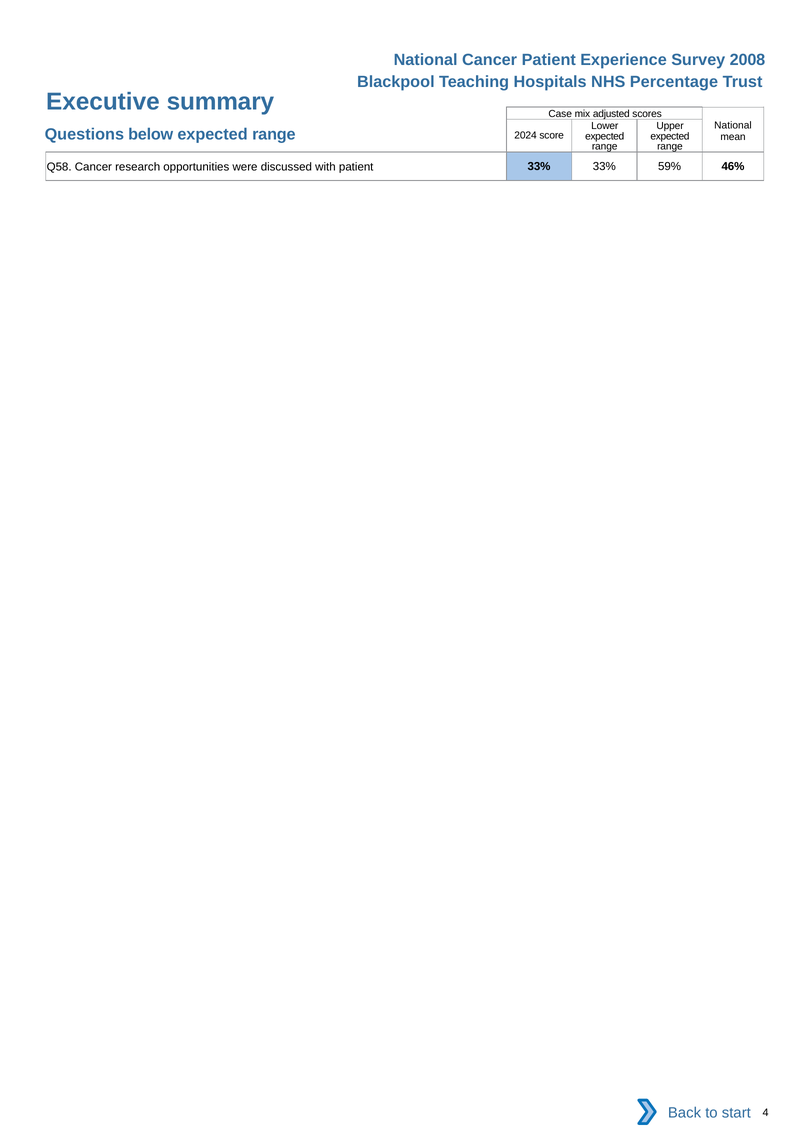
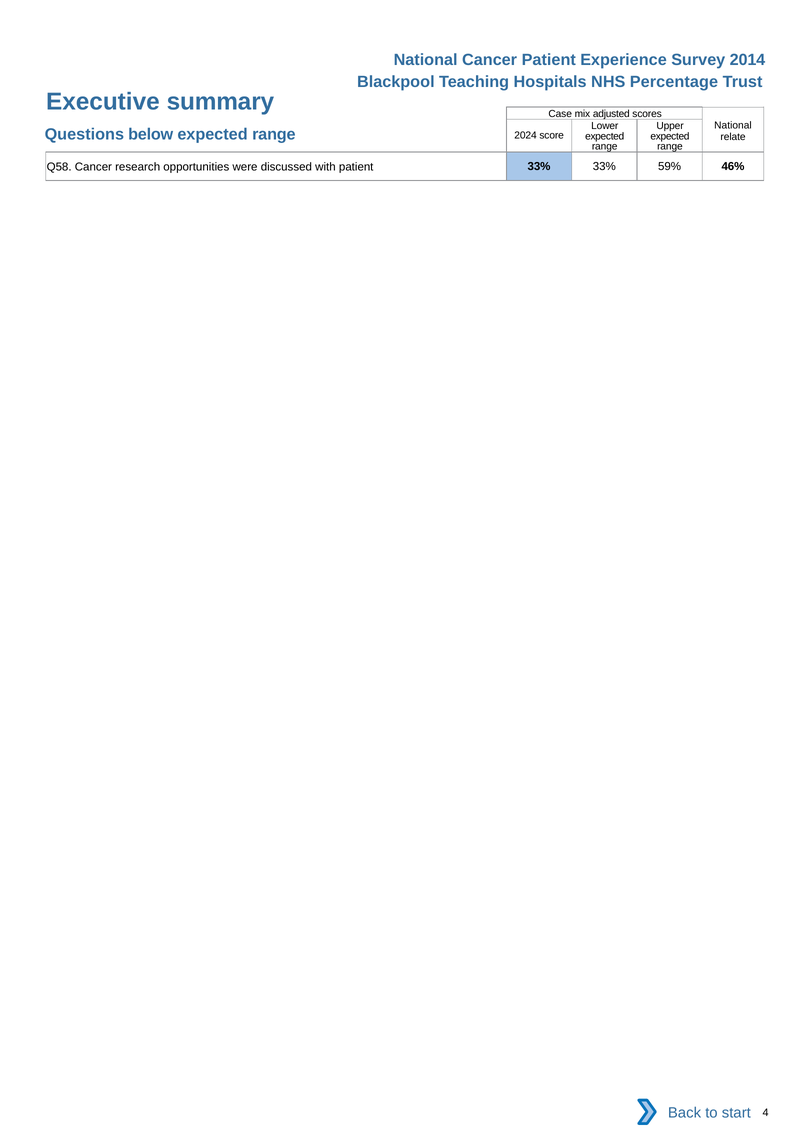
2008: 2008 -> 2014 (747, 60)
mean: mean -> relate (733, 137)
